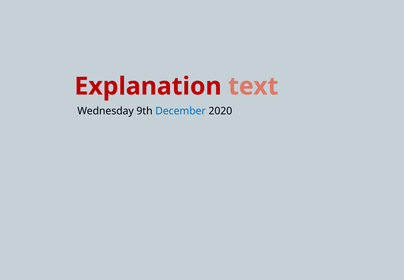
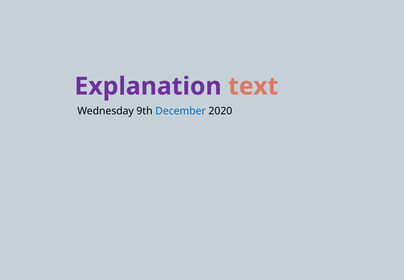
Explanation colour: red -> purple (148, 86)
